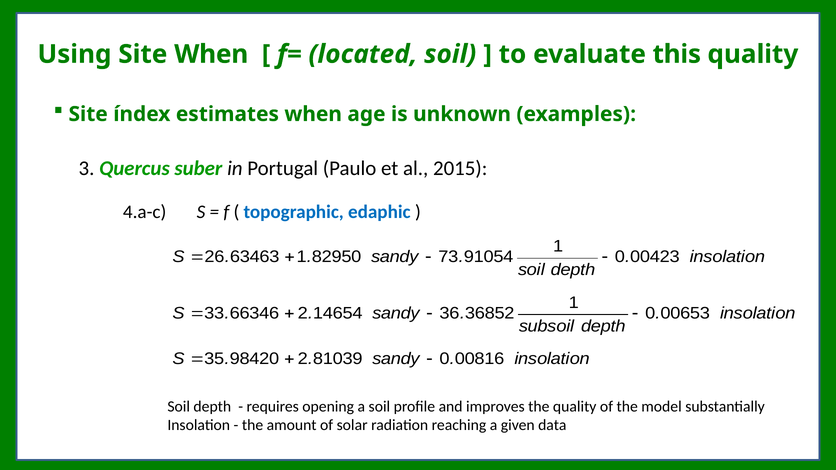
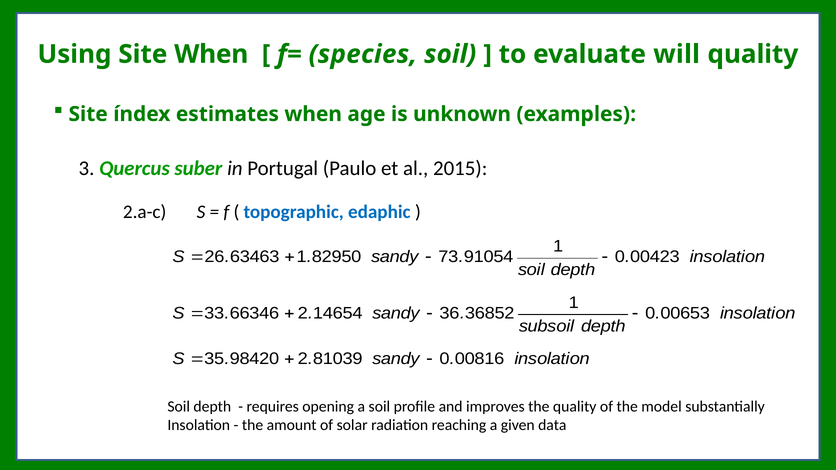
located: located -> species (363, 54)
this: this -> will (677, 54)
4.a-c: 4.a-c -> 2.a-c (145, 212)
